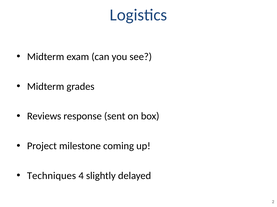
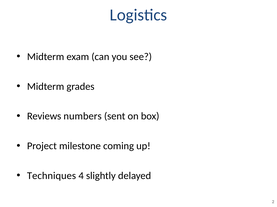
response: response -> numbers (83, 117)
